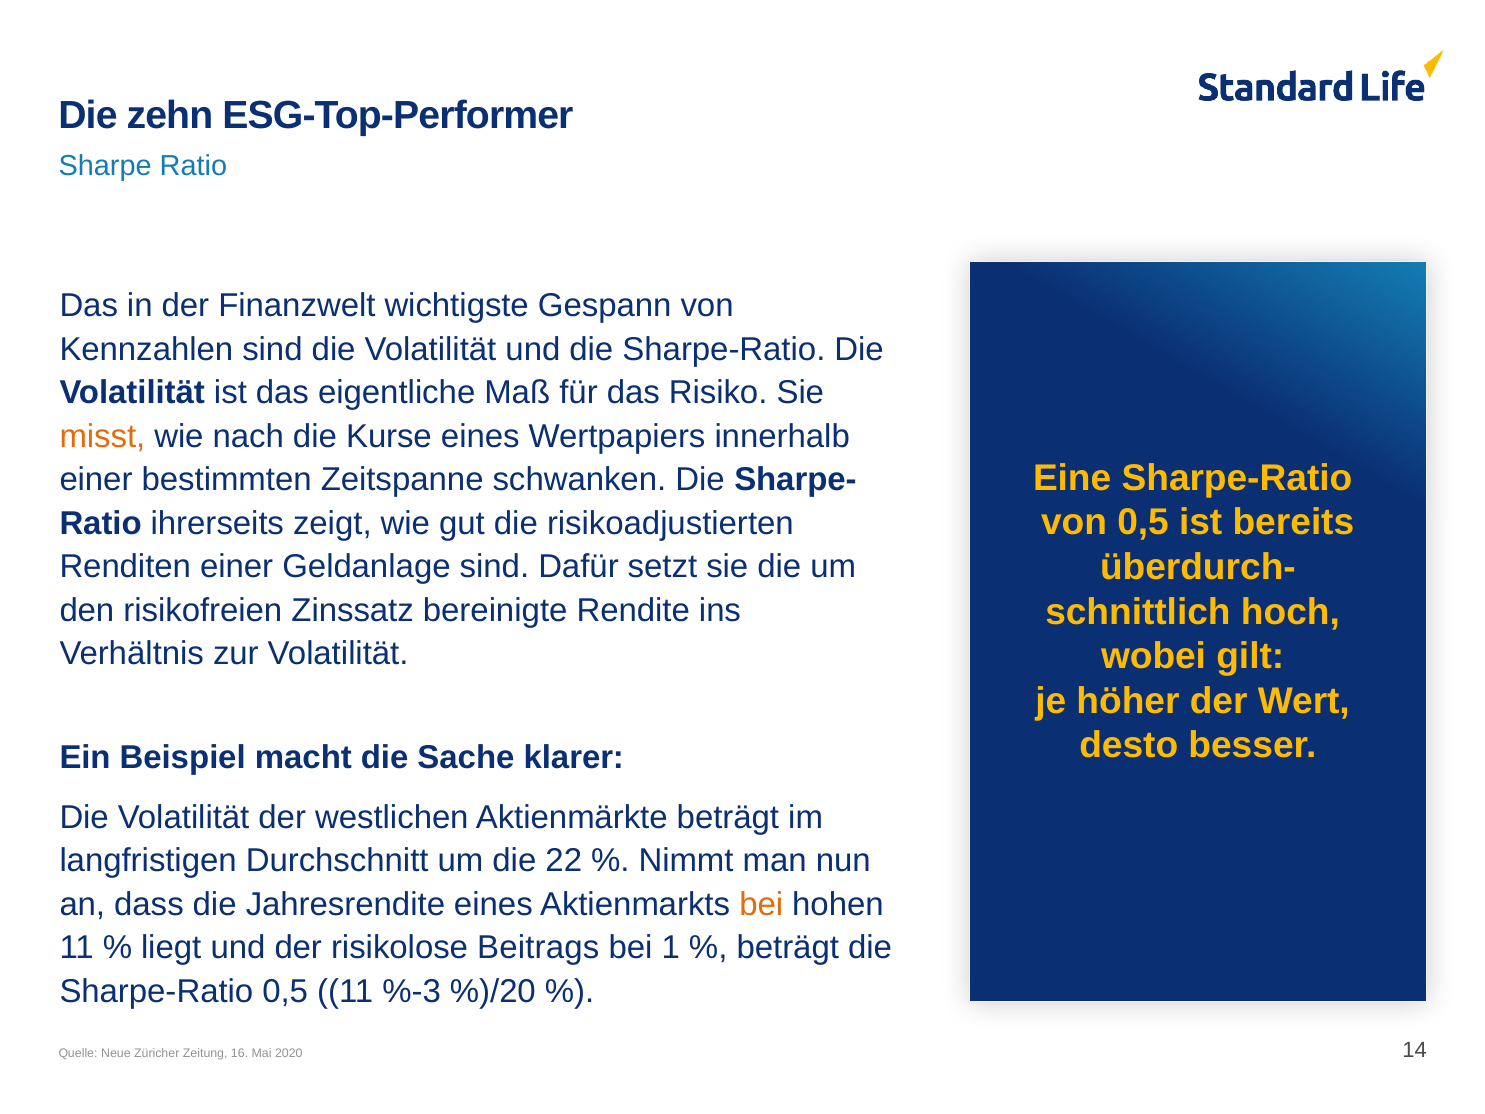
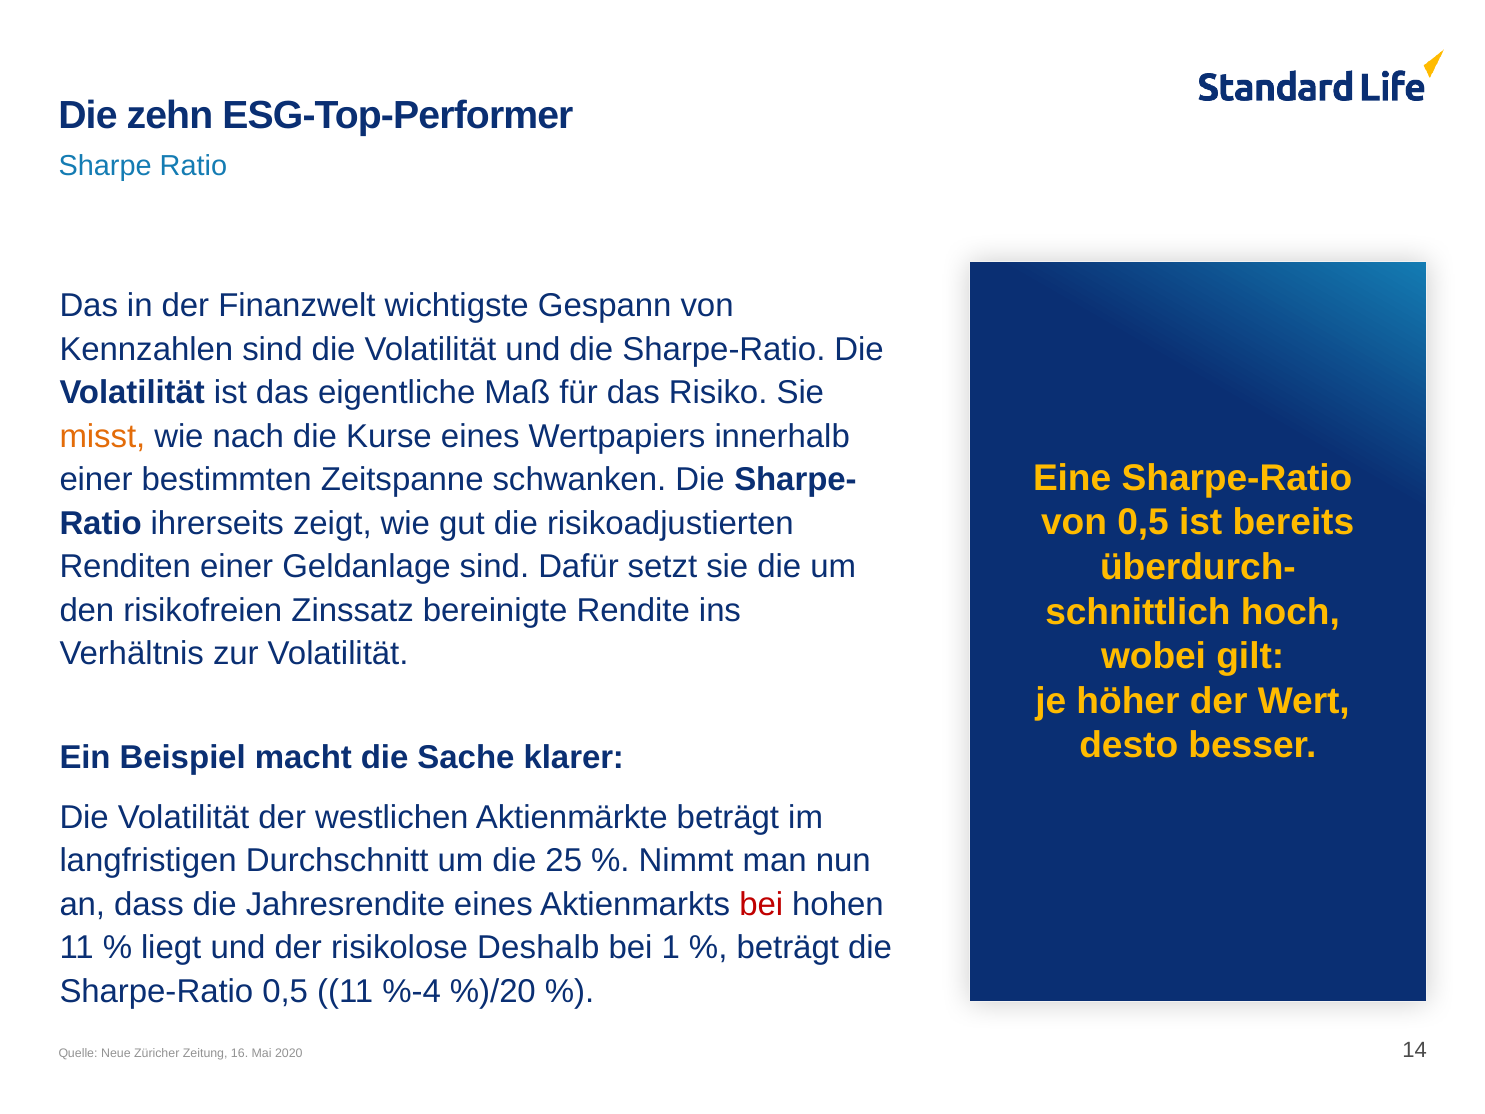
22: 22 -> 25 (564, 861)
bei colour: orange -> red (761, 904)
Beitrags: Beitrags -> Deshalb (538, 948)
%-3: %-3 -> %-4 (412, 991)
